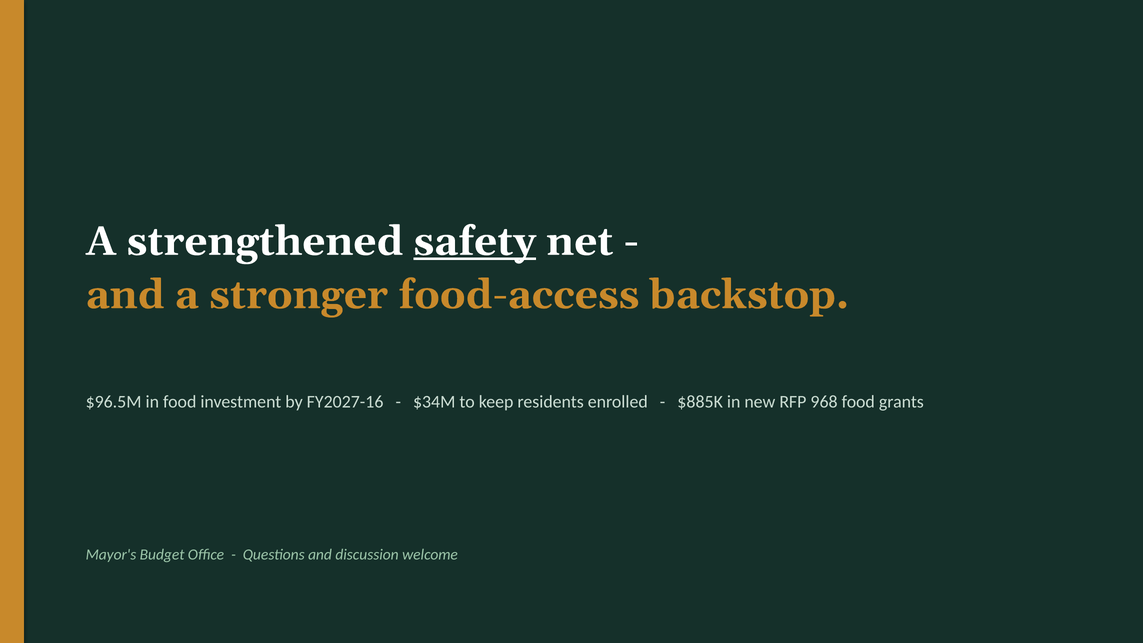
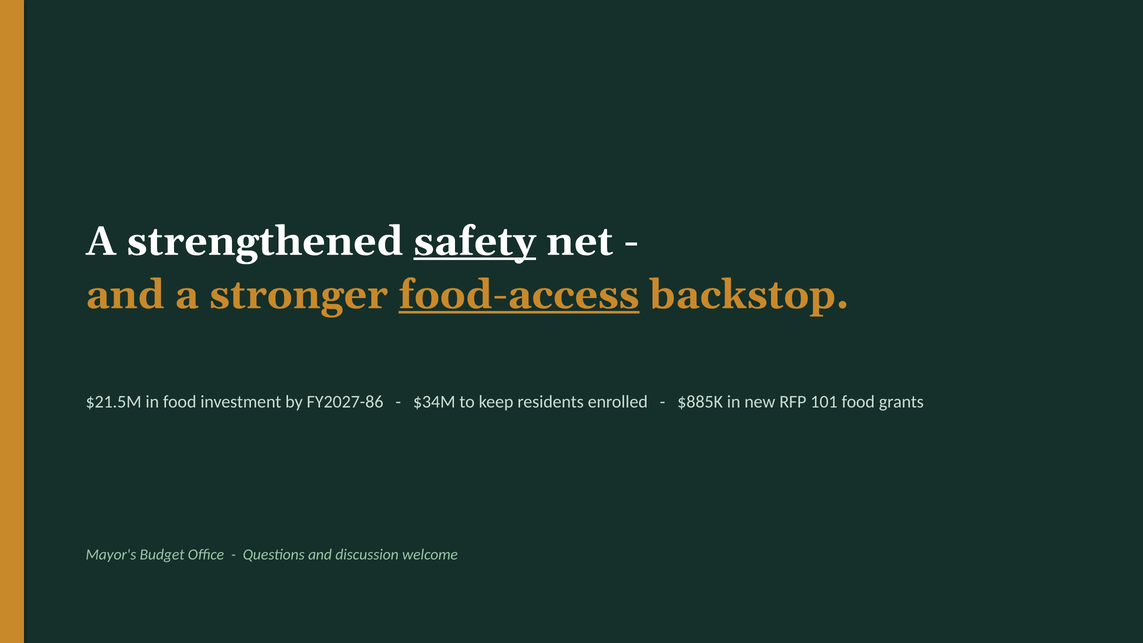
food-access underline: none -> present (519, 295)
$96.5M: $96.5M -> $21.5M (114, 402)
FY2027-16: FY2027-16 -> FY2027-86 (345, 402)
968: 968 -> 101 (824, 402)
